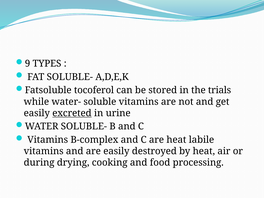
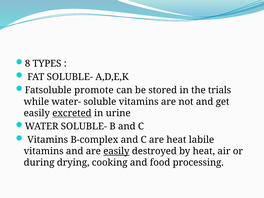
9: 9 -> 8 (28, 64)
tocoferol: tocoferol -> promote (94, 90)
easily underline: none -> present (116, 151)
